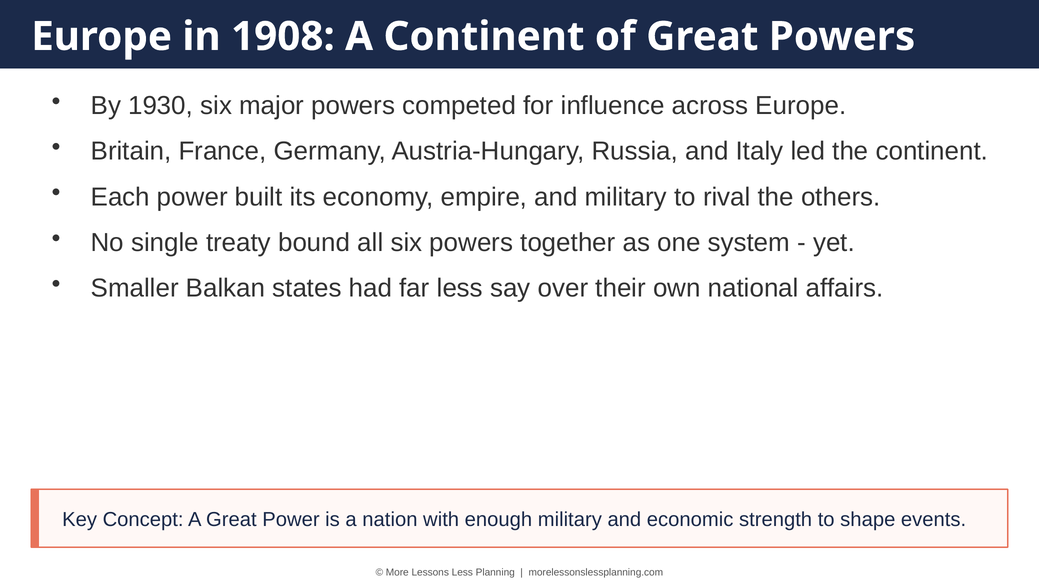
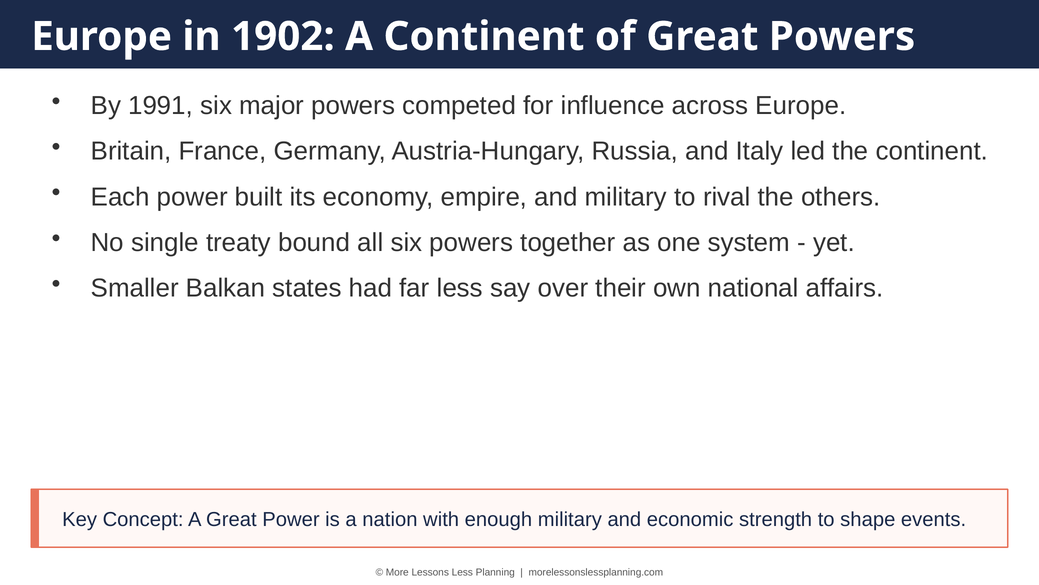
1908: 1908 -> 1902 (283, 37)
1930: 1930 -> 1991 (161, 106)
